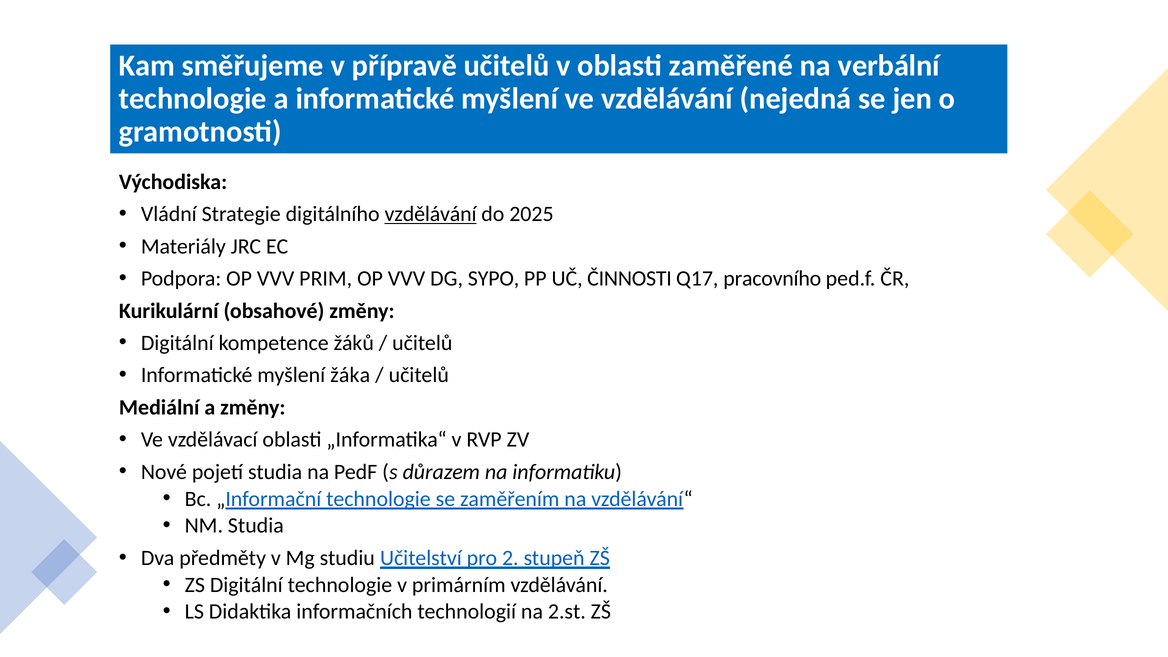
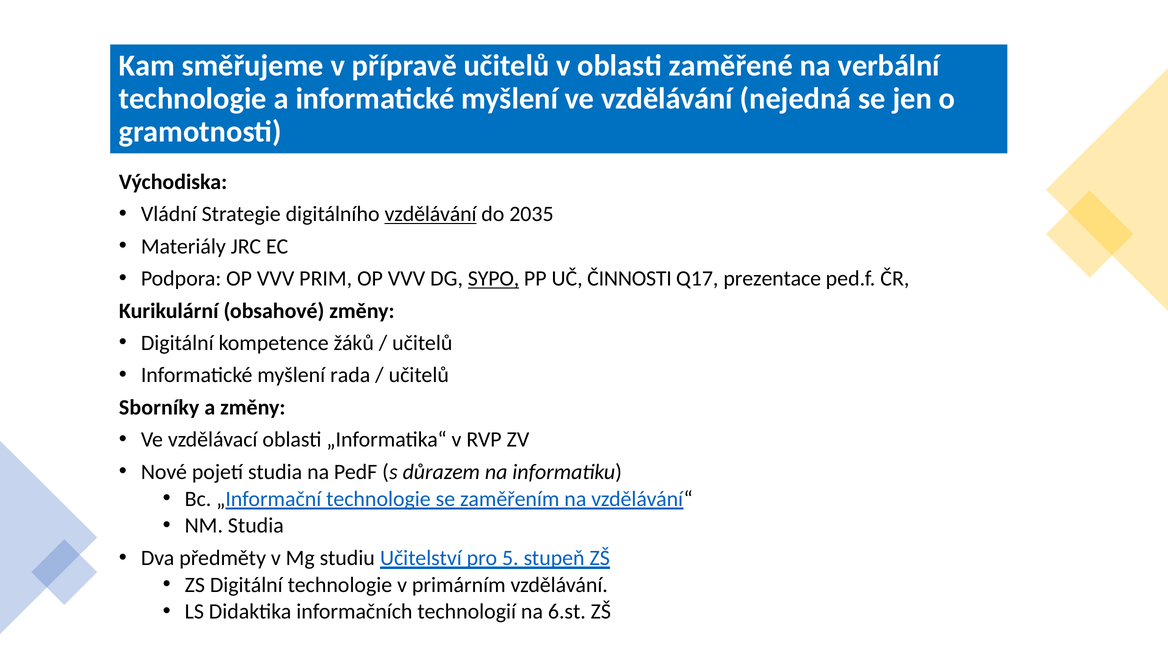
2025: 2025 -> 2035 (531, 214)
SYPO underline: none -> present (494, 279)
pracovního: pracovního -> prezentace (772, 279)
žáka: žáka -> rada (350, 375)
Mediální: Mediální -> Sborníky (159, 407)
2: 2 -> 5 (510, 558)
2.st: 2.st -> 6.st (567, 612)
